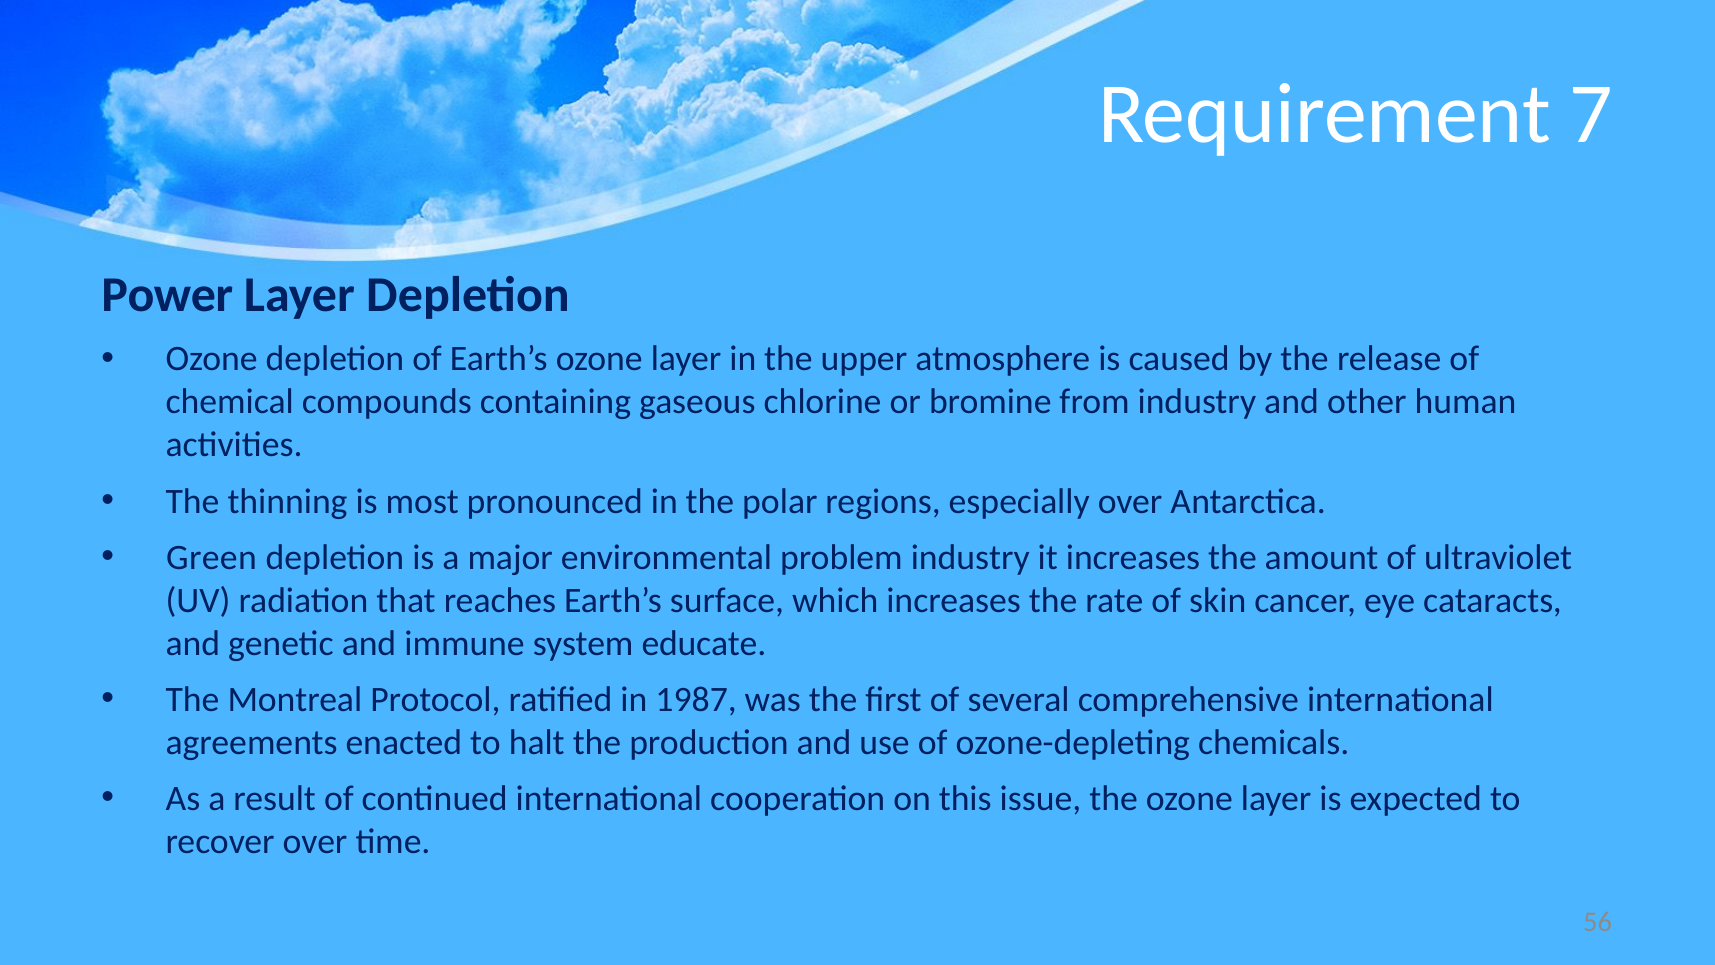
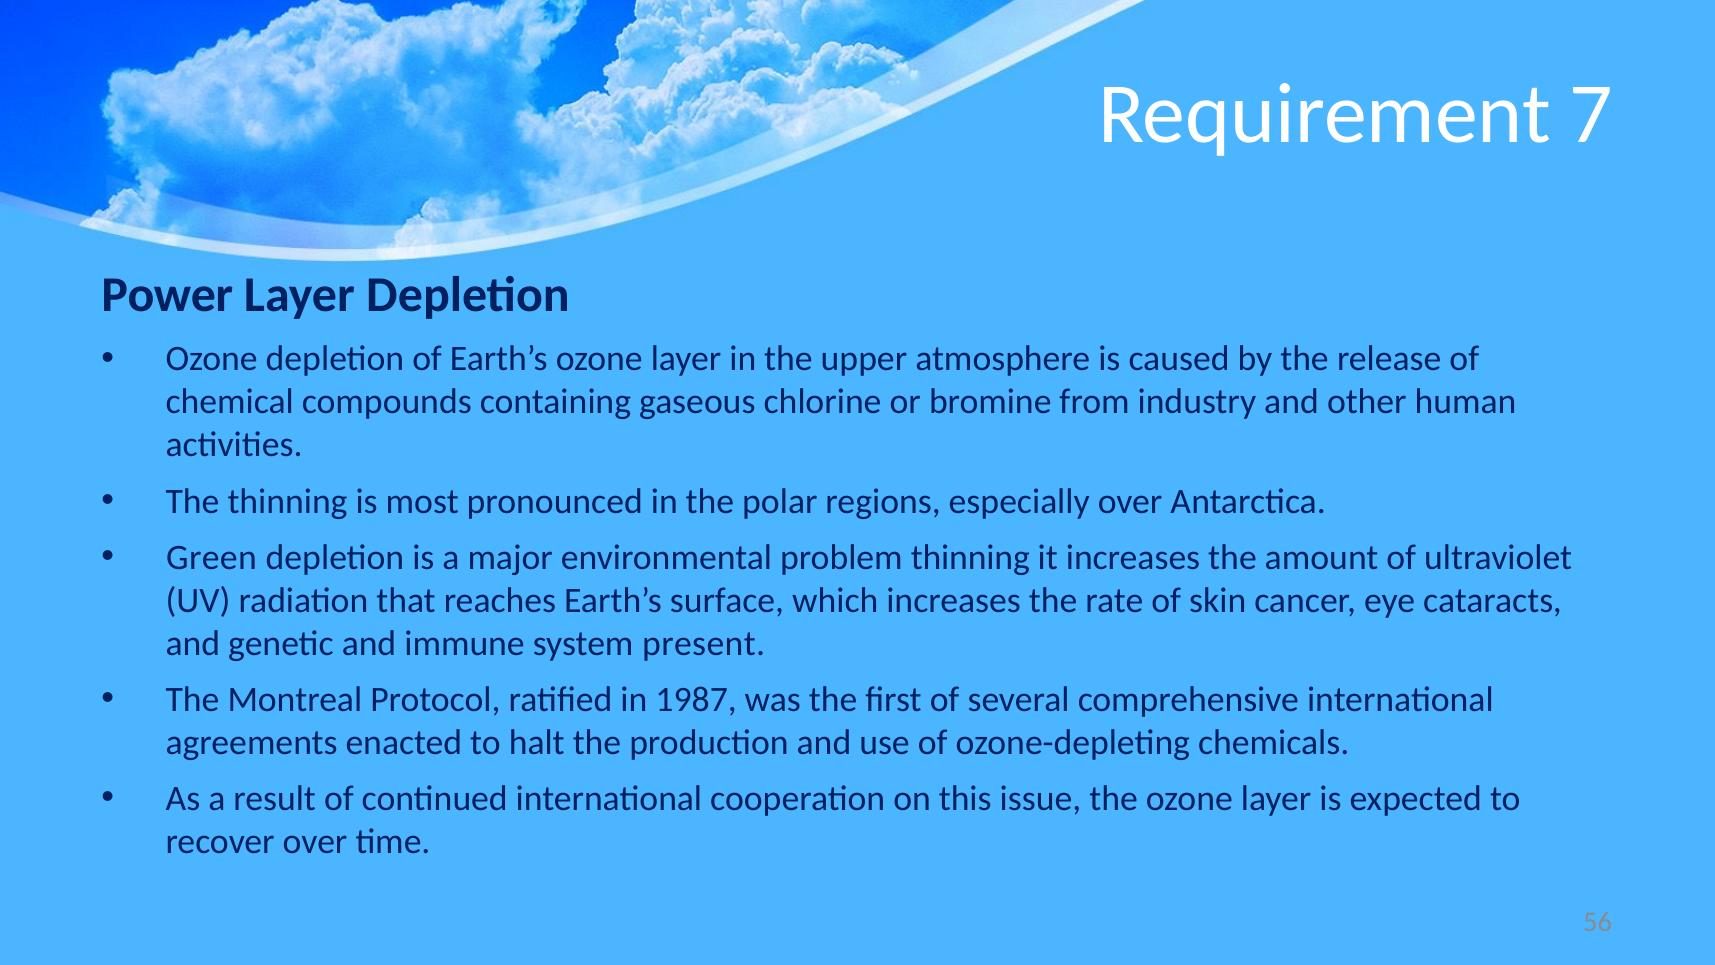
problem industry: industry -> thinning (970, 557)
educate: educate -> present (704, 643)
